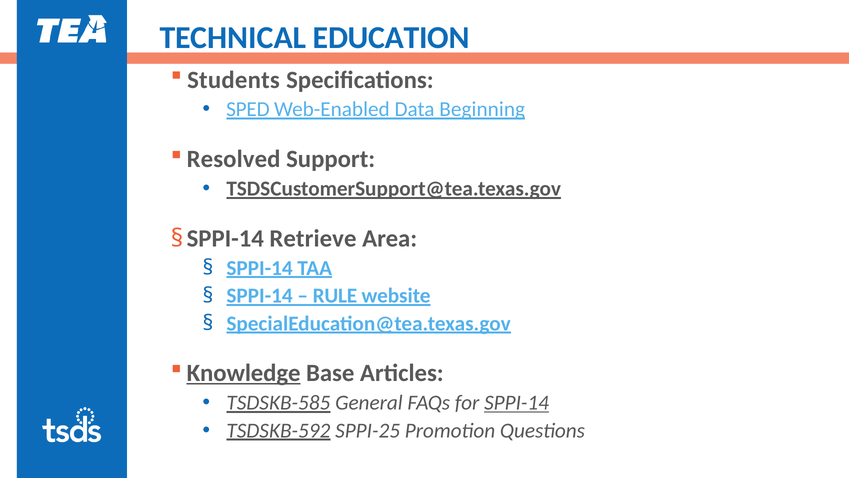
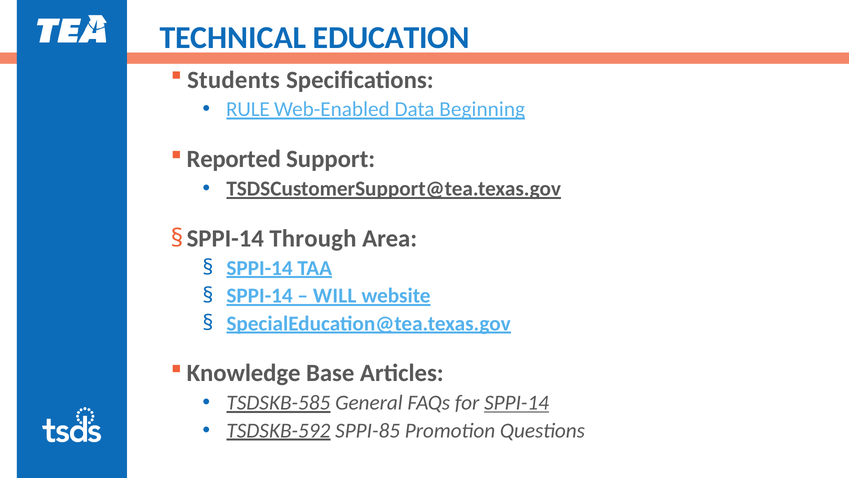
SPED: SPED -> RULE (248, 109)
Resolved: Resolved -> Reported (234, 159)
Retrieve: Retrieve -> Through (313, 238)
RULE: RULE -> WILL (335, 295)
Knowledge underline: present -> none (244, 373)
SPPI-25: SPPI-25 -> SPPI-85 (368, 430)
